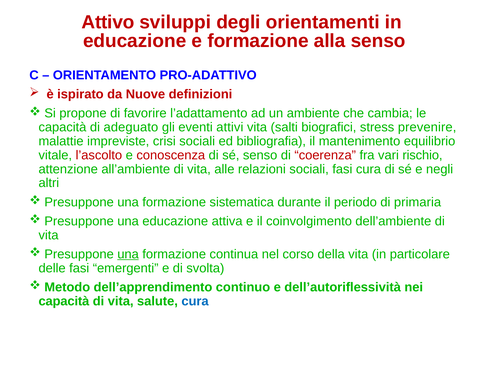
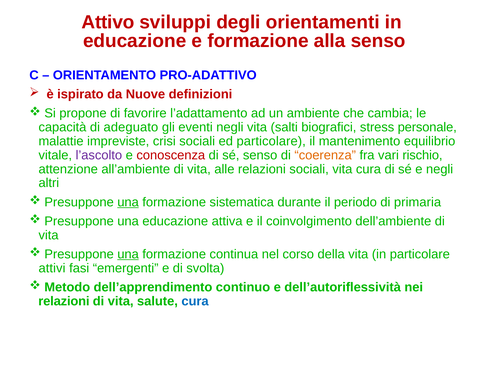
eventi attivi: attivi -> negli (230, 127)
prevenire: prevenire -> personale (427, 127)
ed bibliografia: bibliografia -> particolare (271, 141)
l’ascolto colour: red -> purple (99, 155)
coerenza colour: red -> orange (325, 155)
sociali fasi: fasi -> vita (342, 169)
una underline: none -> present (128, 202)
delle: delle -> attivi (52, 268)
capacità: capacità -> relazioni (64, 301)
